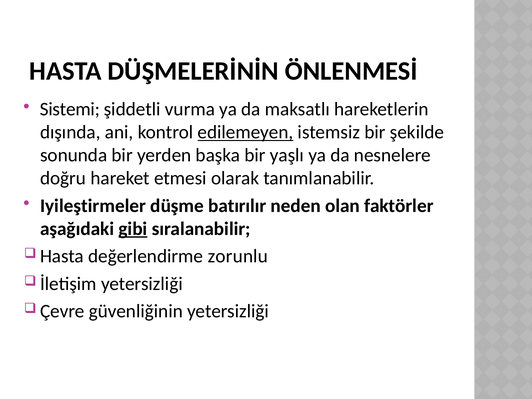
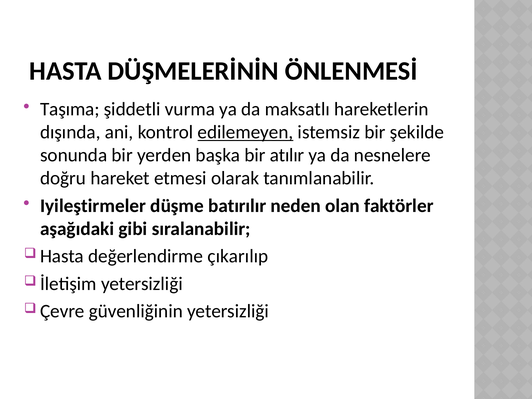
Sistemi: Sistemi -> Taşıma (70, 109)
yaşlı: yaşlı -> atılır (287, 155)
gibi underline: present -> none (133, 229)
zorunlu: zorunlu -> çıkarılıp (238, 256)
